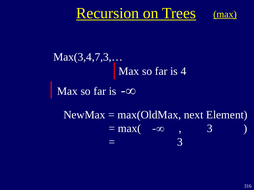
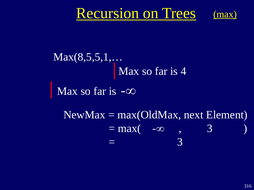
Max(3,4,7,3,…: Max(3,4,7,3,… -> Max(8,5,5,1,… (88, 57)
